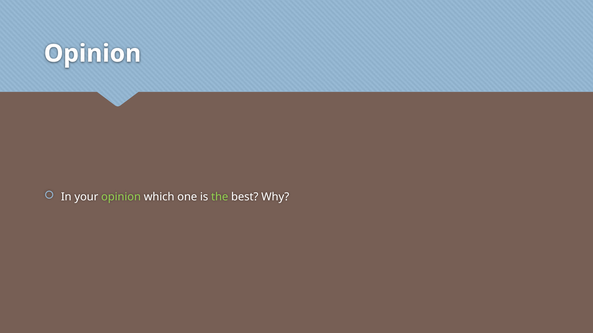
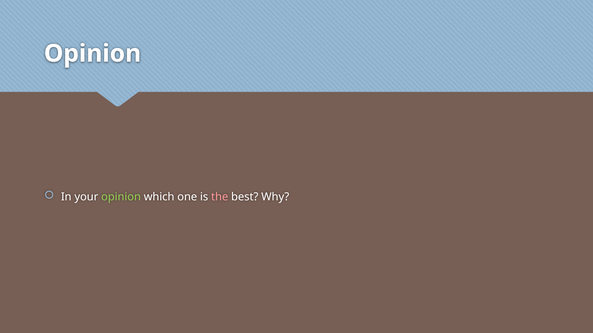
the colour: light green -> pink (220, 197)
